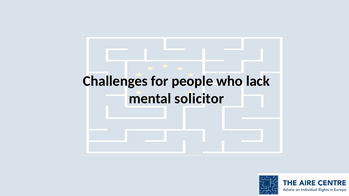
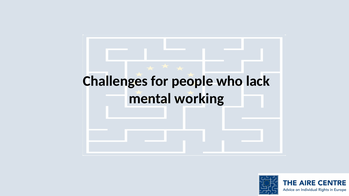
solicitor: solicitor -> working (199, 99)
